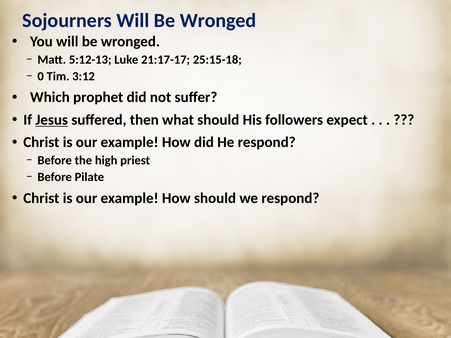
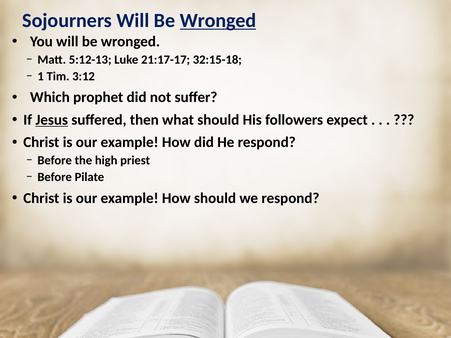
Wronged underline: none -> present (218, 21)
25:15-18: 25:15-18 -> 32:15-18 (217, 60)
0: 0 -> 1 (41, 76)
